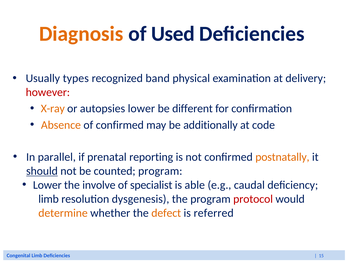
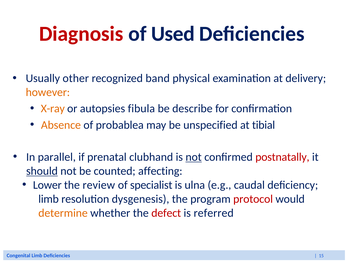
Diagnosis colour: orange -> red (81, 34)
types: types -> other (76, 78)
however colour: red -> orange (48, 92)
autopsies lower: lower -> fibula (141, 109)
different: different -> describe (192, 109)
of confirmed: confirmed -> probablea (120, 125)
additionally: additionally -> unspecified (210, 125)
code: code -> tibial (264, 125)
reporting: reporting -> clubhand (151, 157)
not underline: none -> present (194, 157)
postnatally colour: orange -> red (282, 157)
counted program: program -> affecting (160, 171)
involve: involve -> review (99, 185)
able: able -> ulna (195, 185)
defect colour: orange -> red (166, 213)
